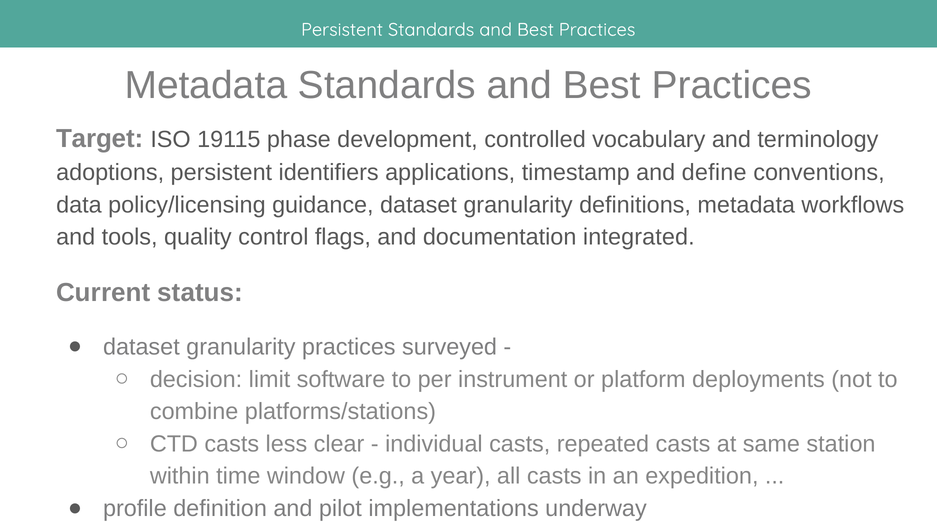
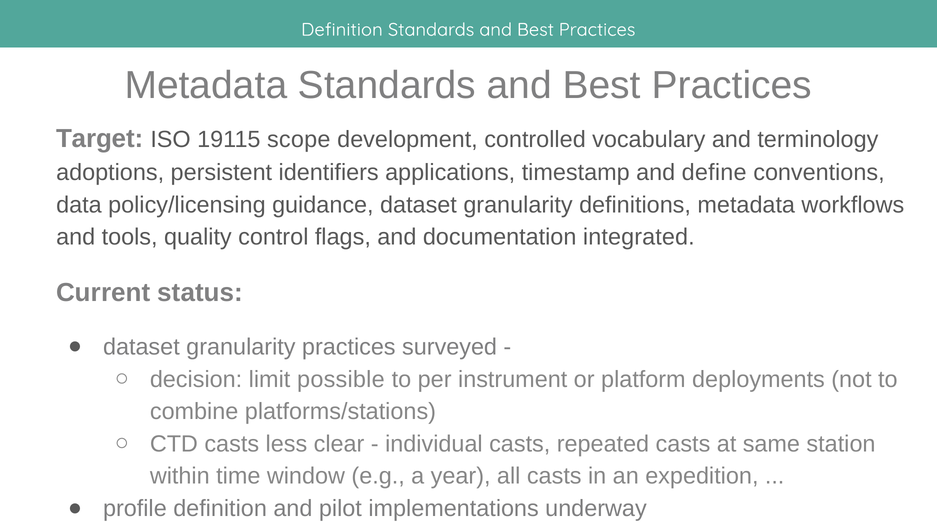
Persistent: Persistent -> Definition (342, 30)
phase: phase -> scope (299, 140)
software: software -> possible (341, 379)
